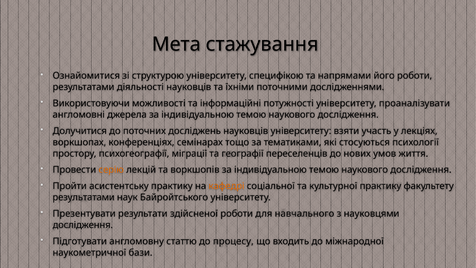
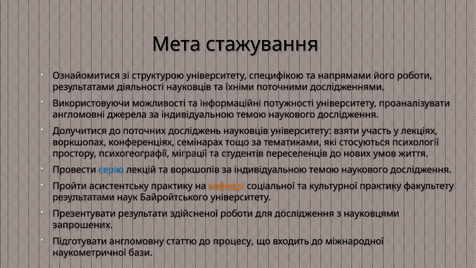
географії: географії -> студентів (243, 153)
серію colour: orange -> blue (111, 170)
для навчального: навчального -> дослідження (304, 214)
дослідження: дослідження -> запрошених (83, 225)
